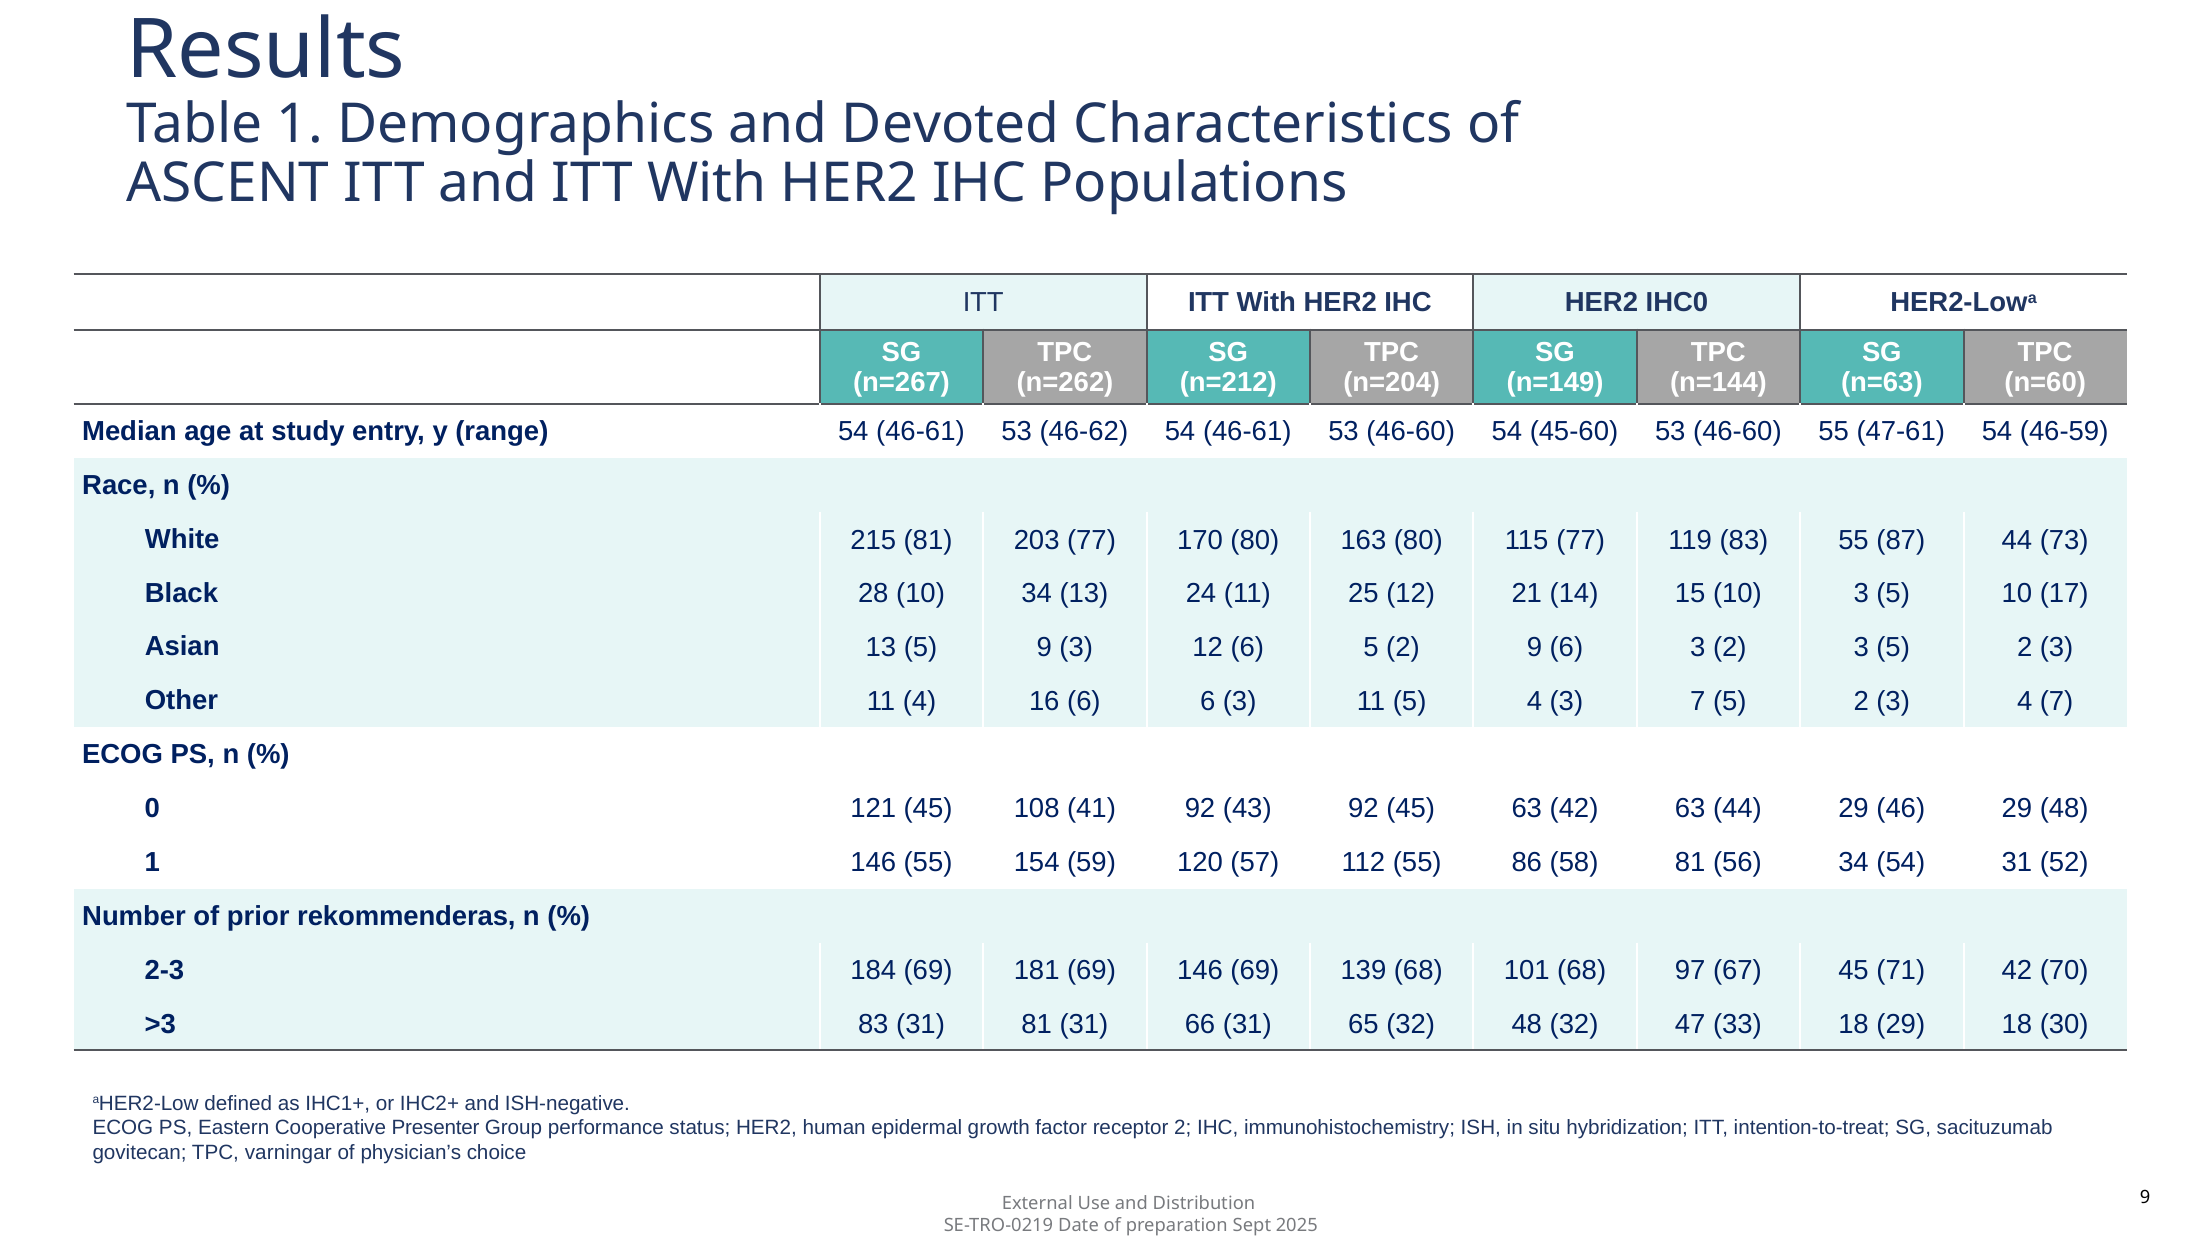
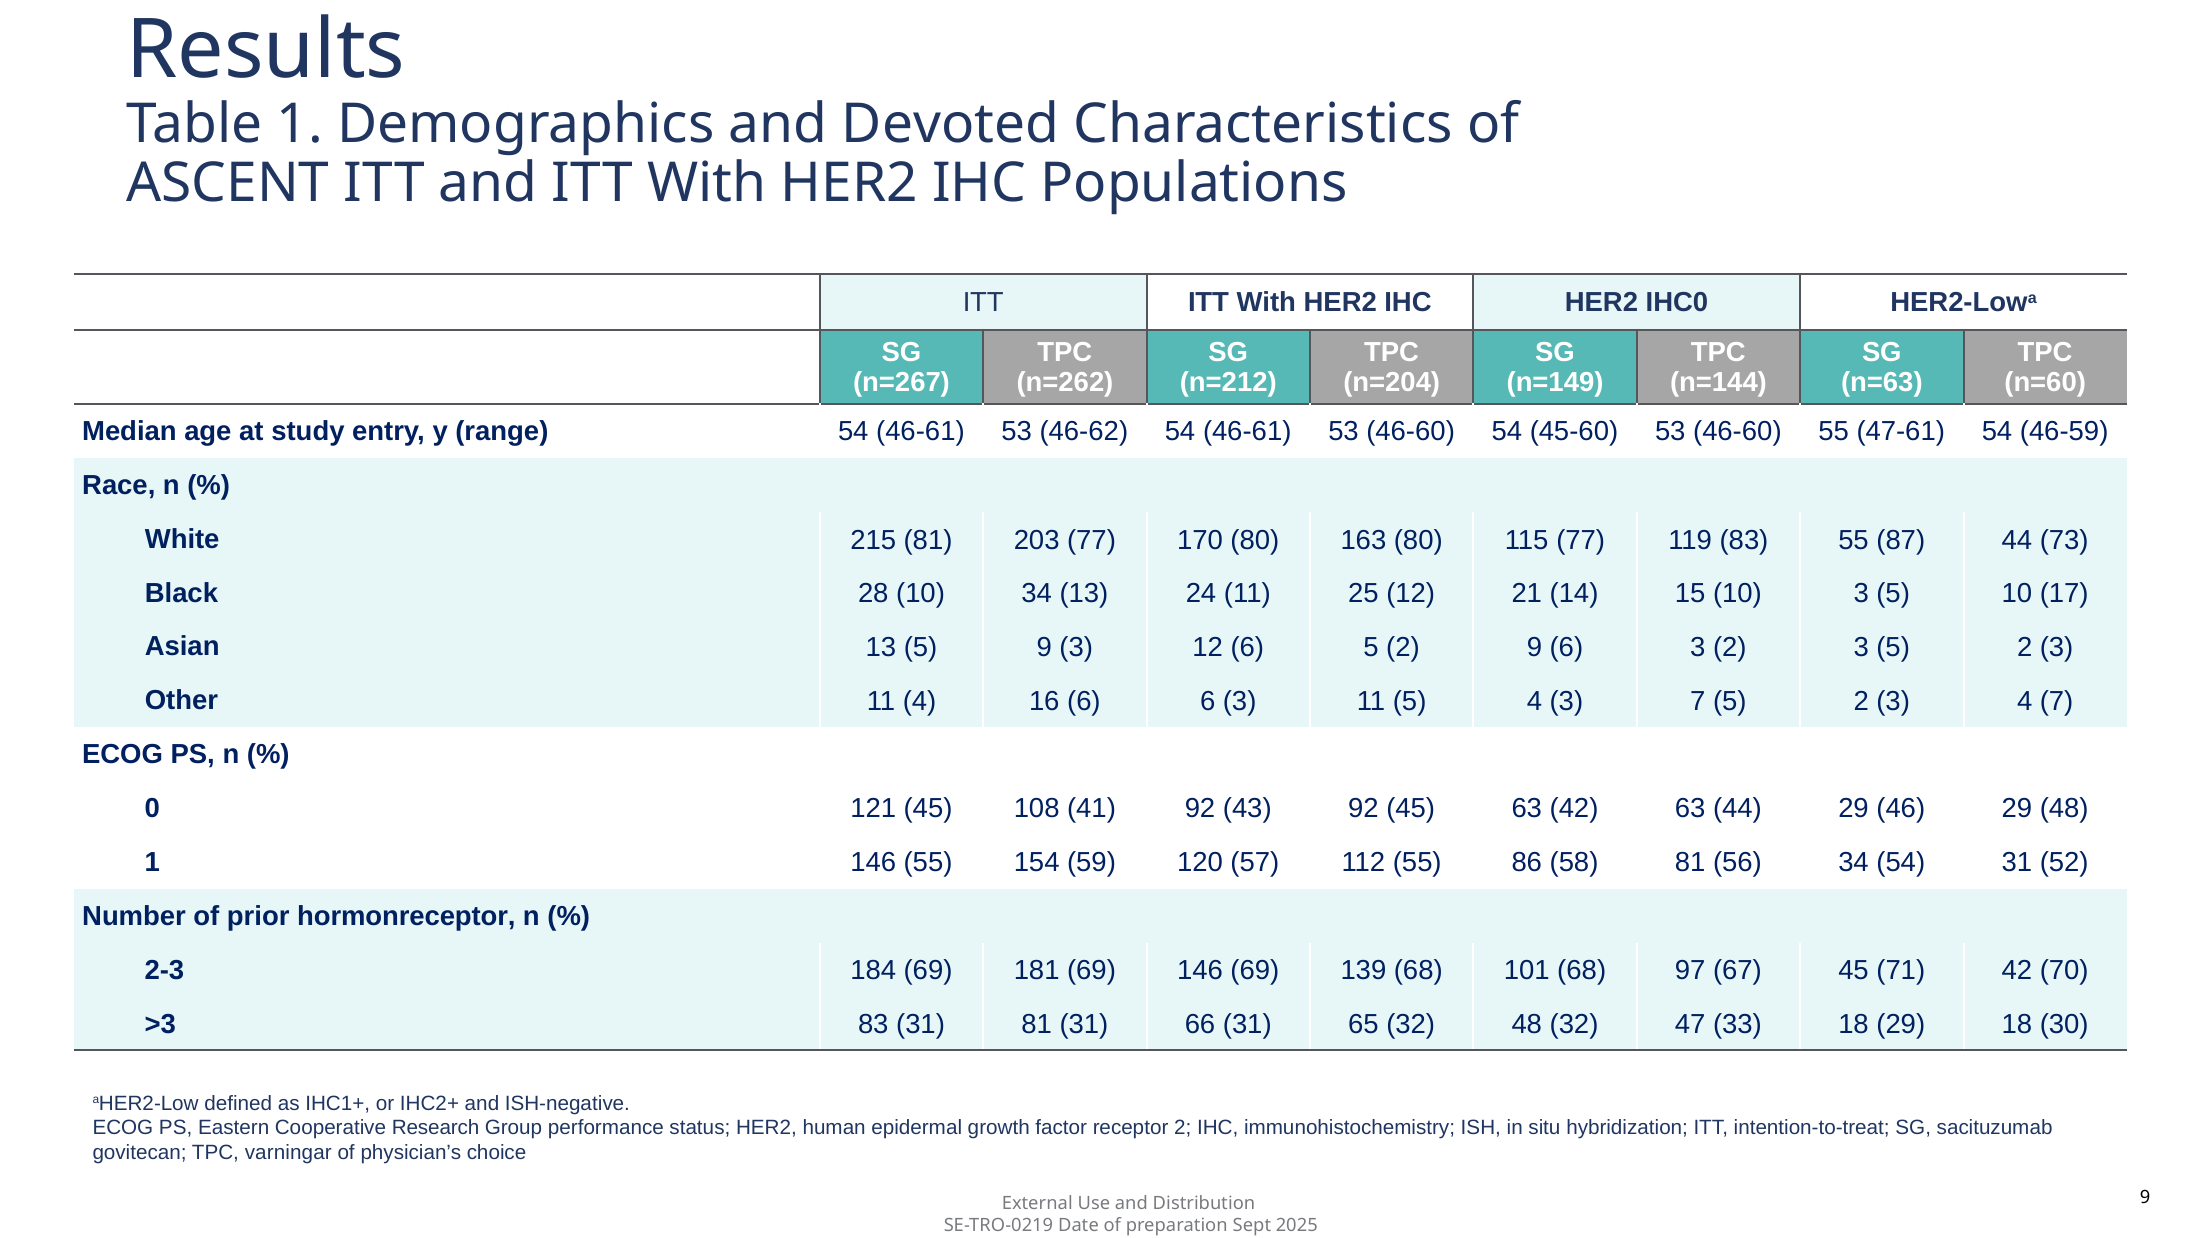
rekommenderas: rekommenderas -> hormonreceptor (406, 916)
Presenter: Presenter -> Research (436, 1128)
